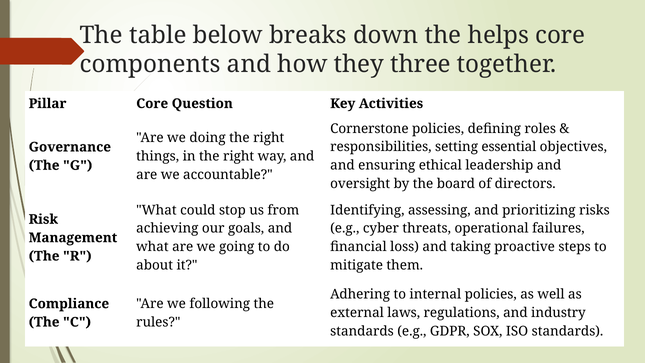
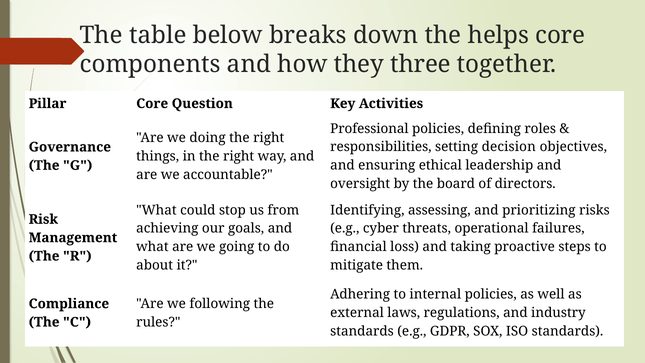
Cornerstone: Cornerstone -> Professional (369, 129)
essential: essential -> decision (509, 147)
